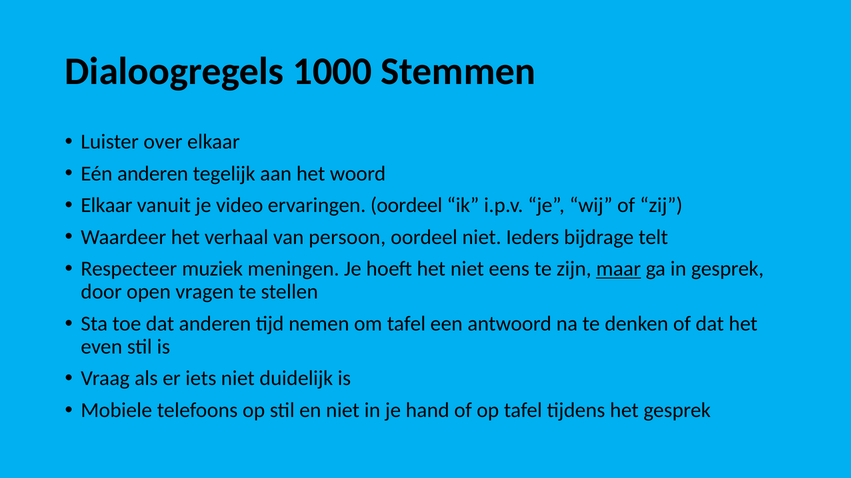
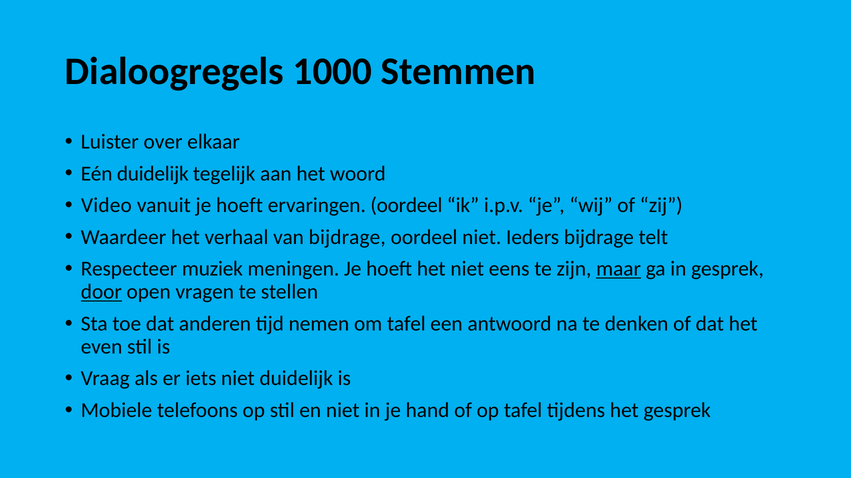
Eén anderen: anderen -> duidelijk (153, 174)
Elkaar: Elkaar -> Video (106, 206)
vanuit je video: video -> hoeft (240, 206)
van persoon: persoon -> bijdrage (347, 237)
door underline: none -> present (101, 292)
